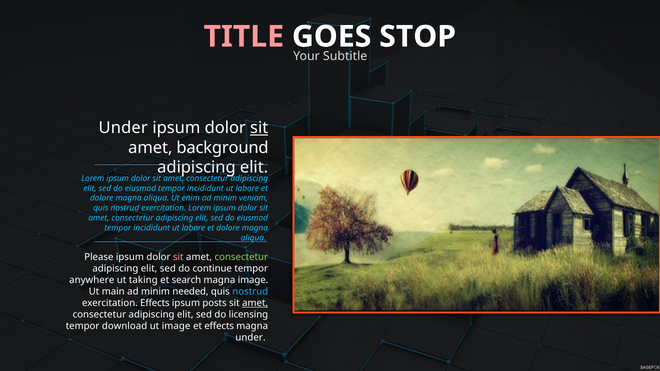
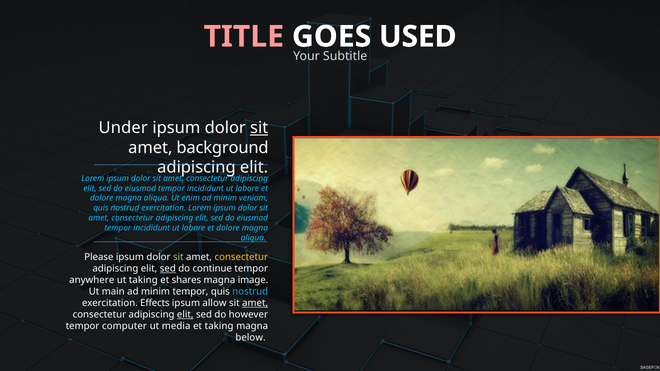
STOP: STOP -> USED (418, 37)
sit colour: pink -> light green (178, 257)
consectetur colour: light green -> yellow (241, 257)
sed underline: none -> present (168, 269)
search: search -> shares (186, 280)
minim needed: needed -> tempor (190, 292)
posts: posts -> allow (214, 303)
elit underline: none -> present (185, 315)
licensing: licensing -> however (248, 315)
download: download -> computer (125, 326)
ut image: image -> media (176, 326)
et effects: effects -> taking (219, 326)
under: under -> below (251, 338)
